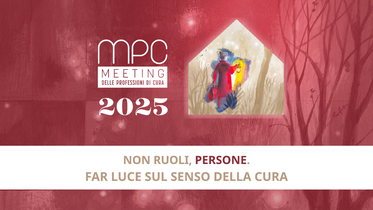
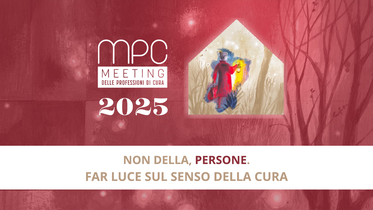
NON RUOLI: RUOLI -> DELLA (173, 160)
